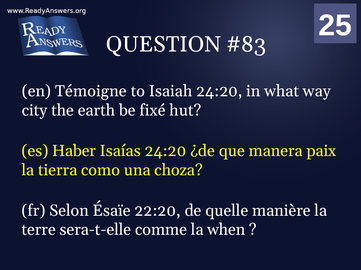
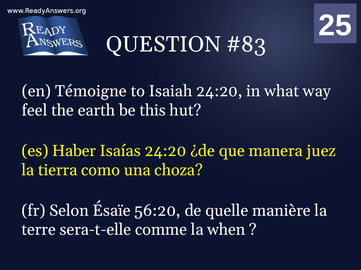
city: city -> feel (35, 111)
fixé: fixé -> this (153, 111)
paix: paix -> juez (321, 151)
22:20: 22:20 -> 56:20 (158, 211)
